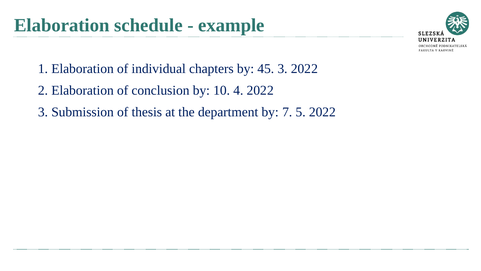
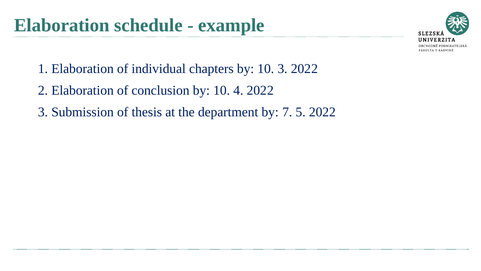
chapters by 45: 45 -> 10 (266, 69)
